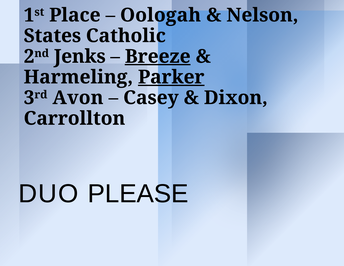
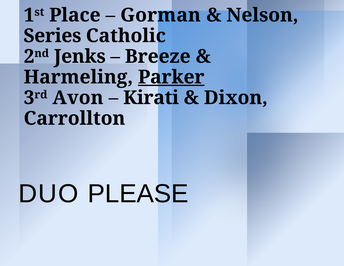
Oologah: Oologah -> Gorman (161, 15)
States: States -> Series (52, 36)
Breeze underline: present -> none (158, 56)
Casey: Casey -> Kirati (151, 98)
